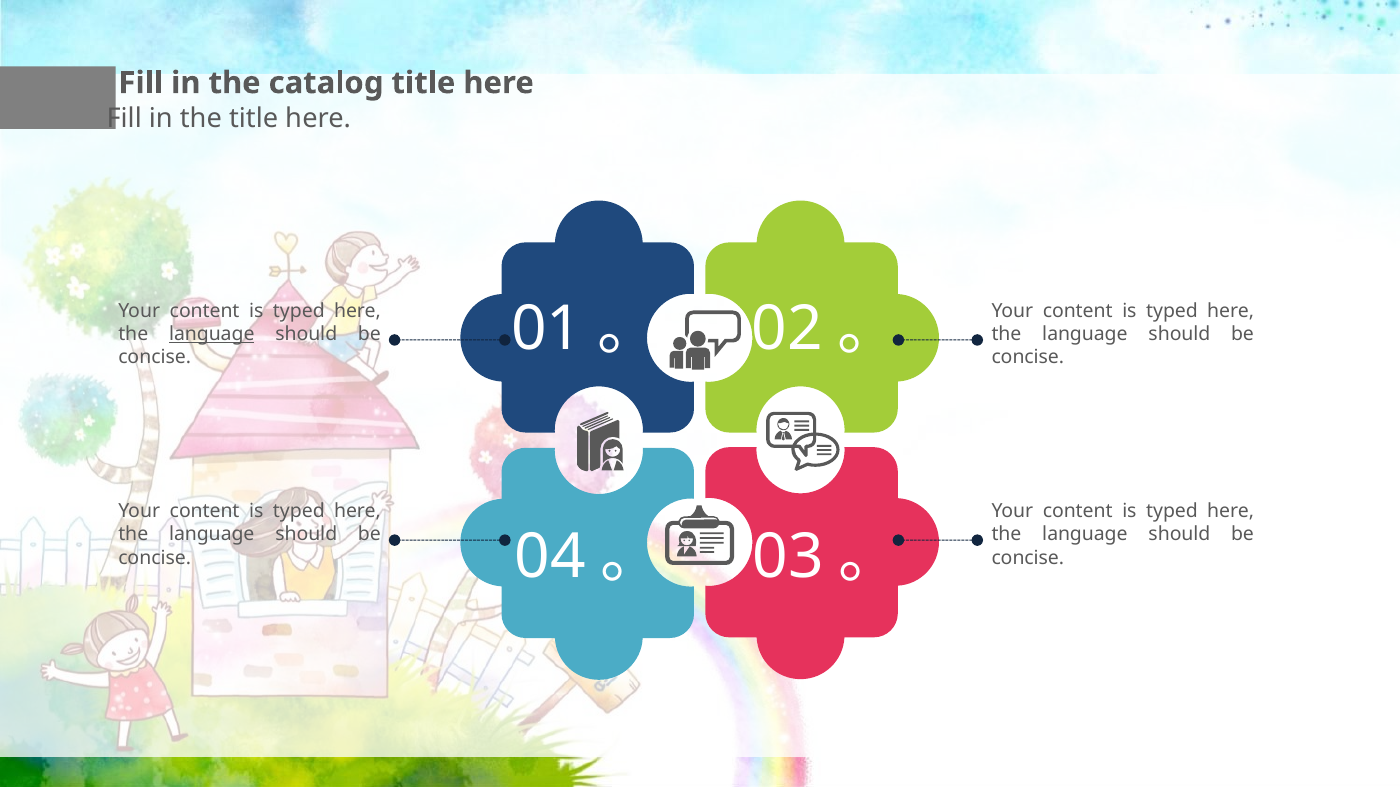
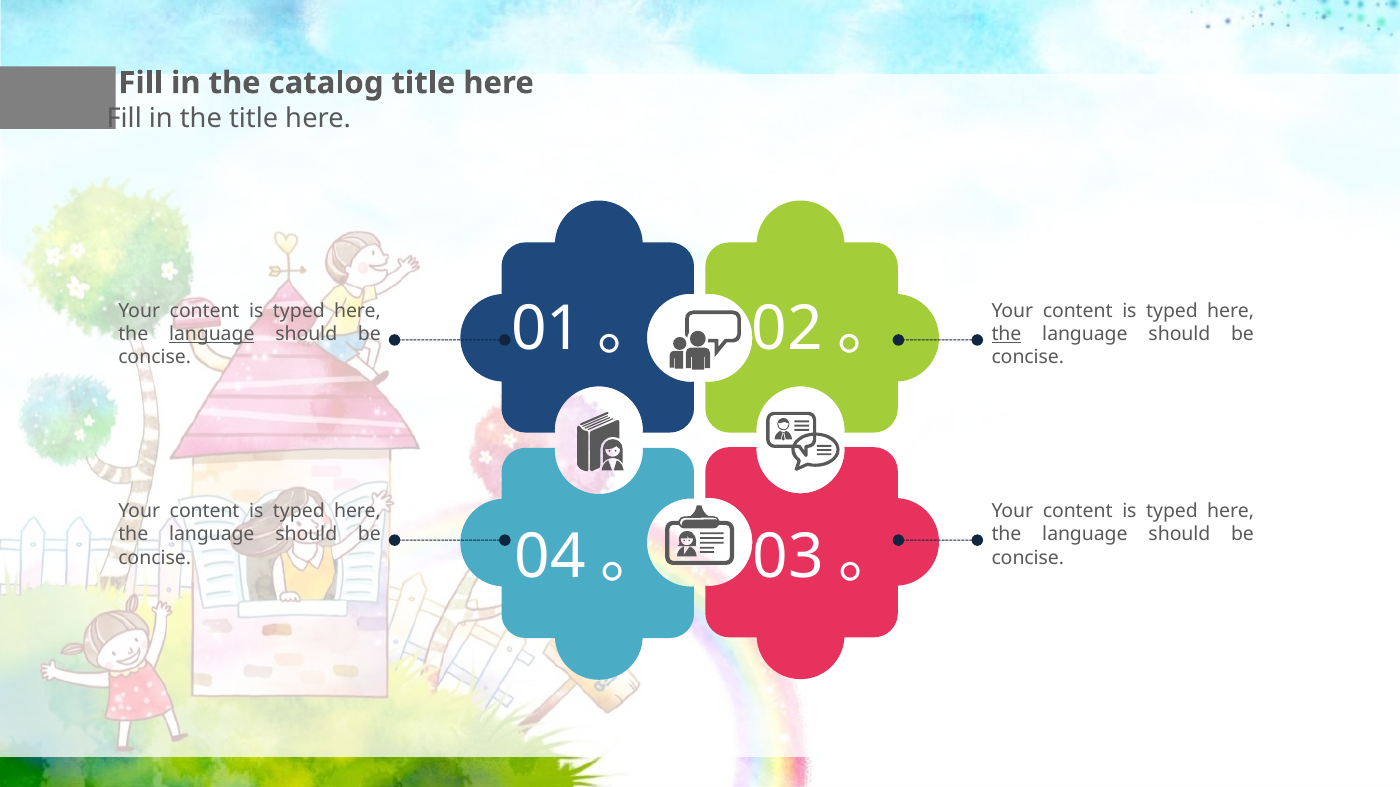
the underline: none -> present (1006, 334)
